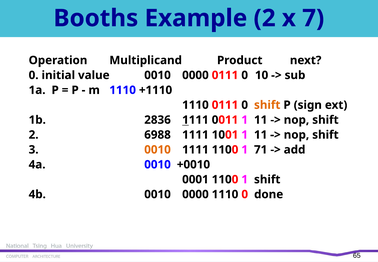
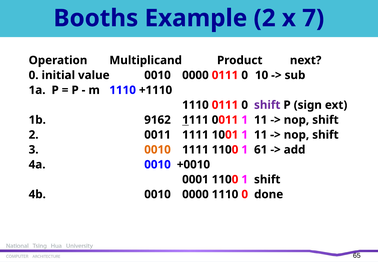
shift colour: orange -> purple (267, 105)
2836: 2836 -> 9162 (158, 120)
2 6988: 6988 -> 0011 (158, 135)
71: 71 -> 61 (261, 150)
